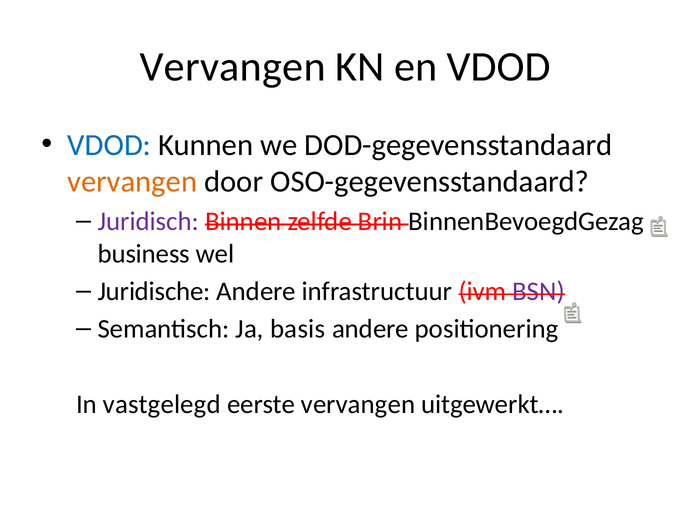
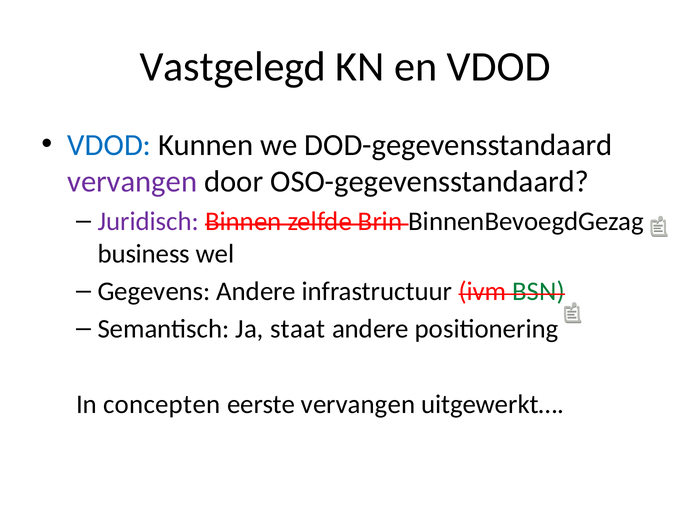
Vervangen: Vervangen -> Vastgelegd (233, 67)
vervangen colour: orange -> purple (132, 182)
Juridische: Juridische -> Gegevens (154, 291)
BSN colour: purple -> green (539, 291)
basis: basis -> staat (298, 329)
vastgelegd: vastgelegd -> concepten (162, 404)
